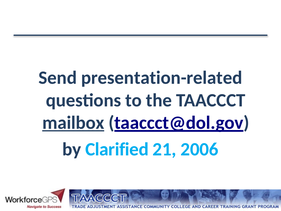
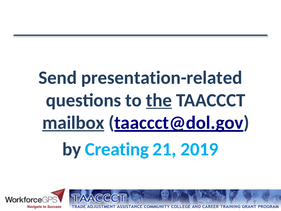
the underline: none -> present (159, 100)
Clarified: Clarified -> Creating (117, 149)
2006: 2006 -> 2019 (200, 149)
